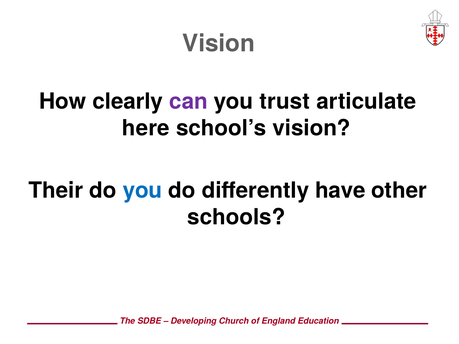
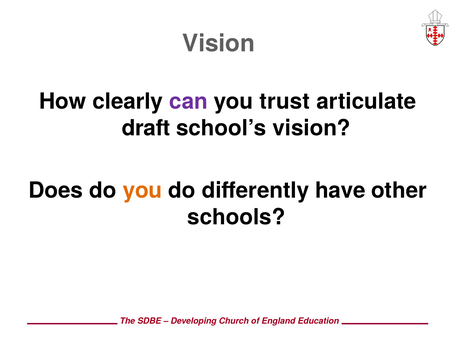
here: here -> draft (146, 128)
Their: Their -> Does (56, 191)
you colour: blue -> orange (142, 191)
